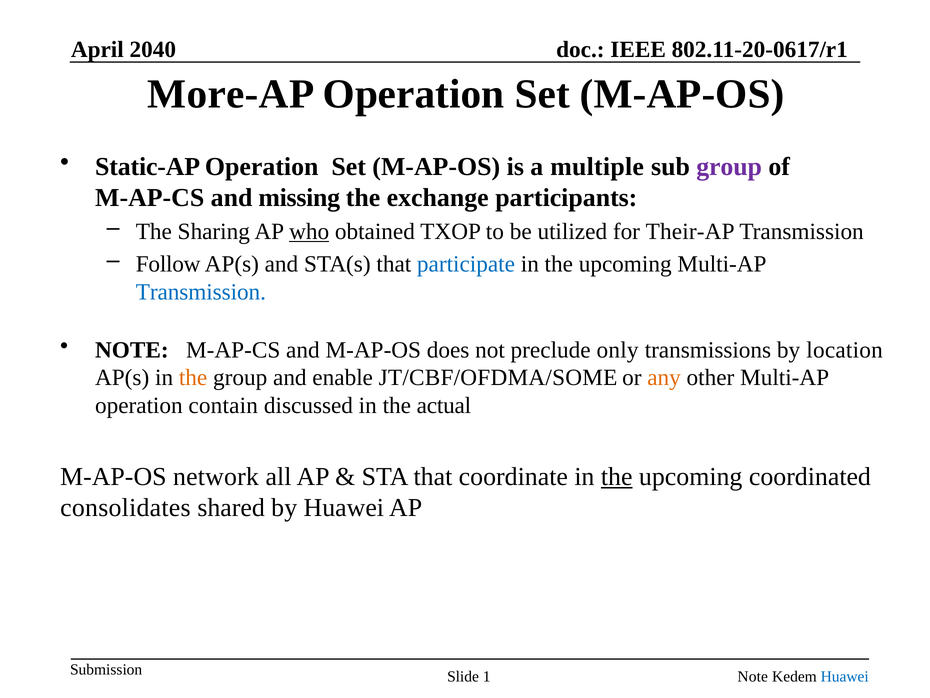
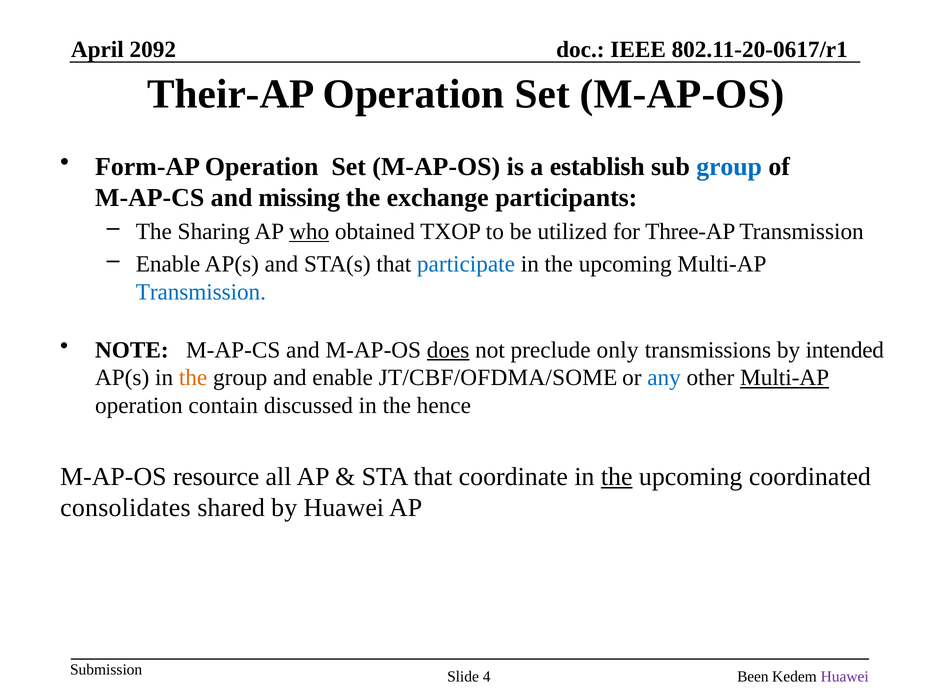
2040: 2040 -> 2092 (153, 50)
More-AP: More-AP -> Their-AP (231, 94)
Static-AP: Static-AP -> Form-AP (148, 166)
multiple: multiple -> establish (597, 166)
group colour: purple -> blue (729, 166)
Their-AP: Their-AP -> Three-AP (690, 231)
Follow: Follow -> Enable (168, 264)
does underline: none -> present (448, 350)
location: location -> intended (845, 350)
any colour: orange -> blue (664, 378)
Multi-AP underline: none -> present (785, 378)
actual: actual -> hence (444, 405)
network: network -> resource (216, 476)
1: 1 -> 4 (487, 676)
Note: Note -> Been (753, 676)
Huawei colour: blue -> purple (845, 676)
